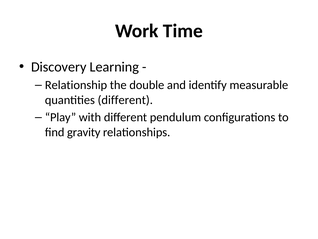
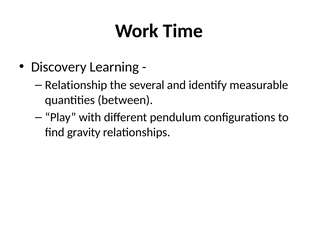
double: double -> several (147, 85)
quantities different: different -> between (125, 100)
